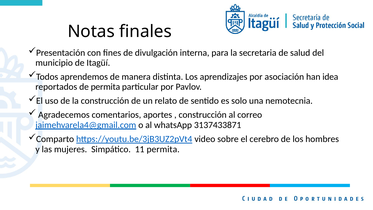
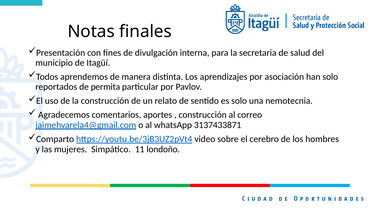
han idea: idea -> solo (330, 77)
11 permita: permita -> londoño (163, 149)
